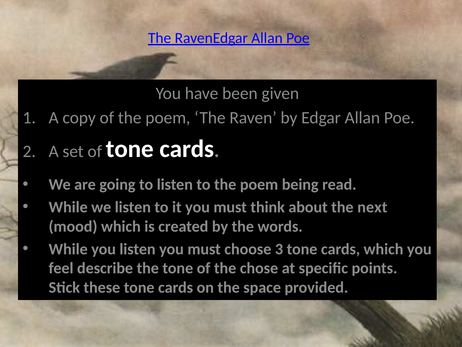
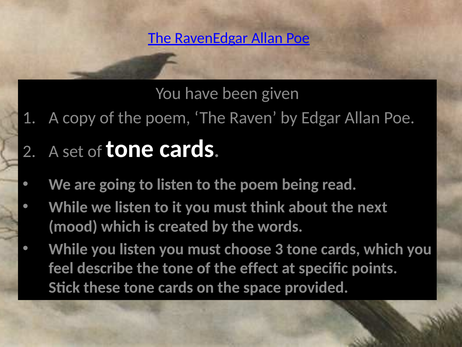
chose: chose -> effect (259, 268)
